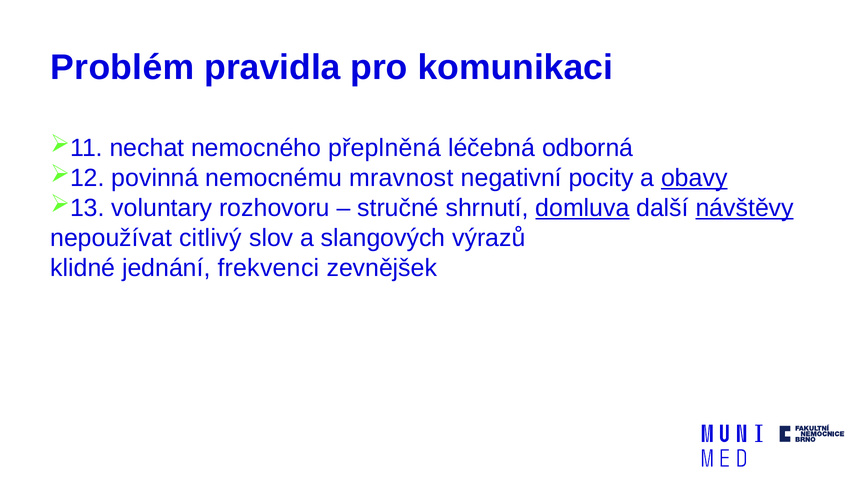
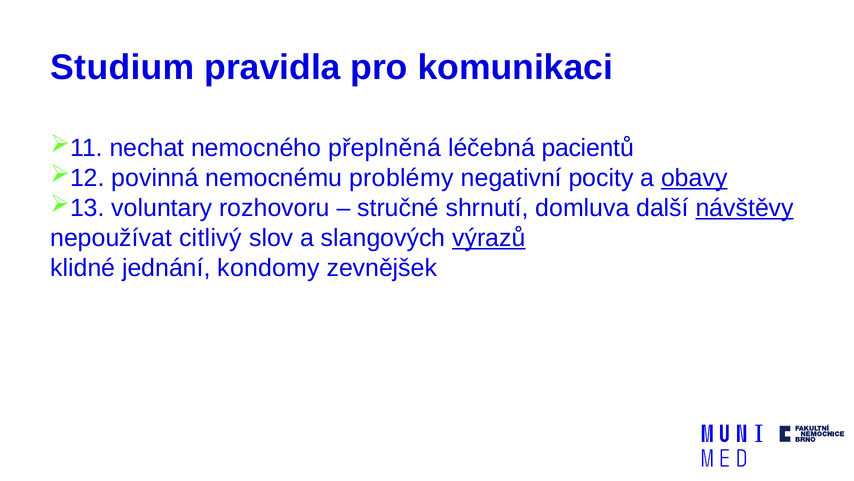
Problém: Problém -> Studium (122, 67)
odborná: odborná -> pacientů (588, 148)
mravnost: mravnost -> problémy (401, 178)
domluva underline: present -> none (582, 208)
výrazů underline: none -> present (489, 238)
frekvenci: frekvenci -> kondomy (269, 267)
